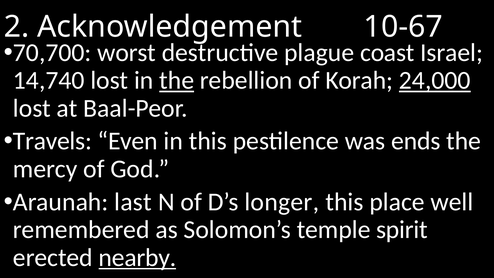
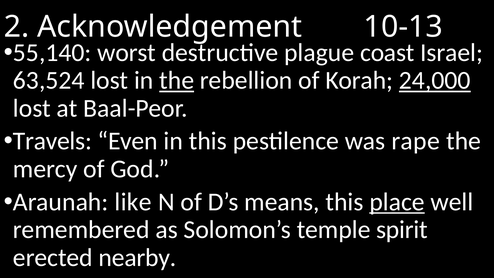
10-67: 10-67 -> 10-13 (403, 27)
70,700: 70,700 -> 55,140 (52, 53)
14,740: 14,740 -> 63,524 (49, 80)
ends: ends -> rape (416, 141)
last: last -> like (133, 202)
longer: longer -> means (282, 202)
place underline: none -> present (397, 202)
nearby underline: present -> none (137, 257)
